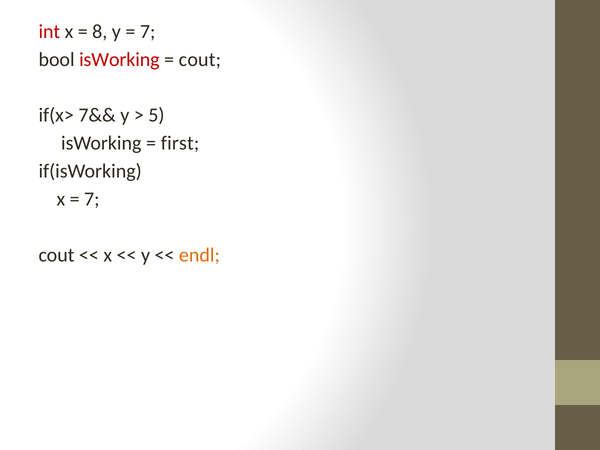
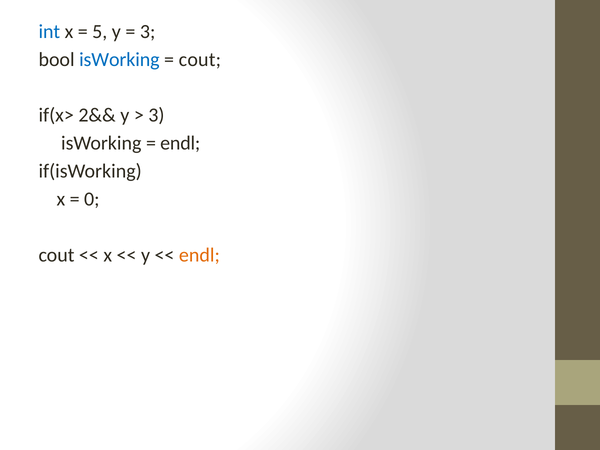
int colour: red -> blue (49, 31)
8: 8 -> 5 (100, 31)
7: 7 -> 3 (148, 31)
isWorking colour: red -> blue (119, 59)
7&&: 7&& -> 2&& (97, 115)
5: 5 -> 3 (156, 115)
first: first -> endl (180, 143)
7: 7 -> 0 (92, 199)
